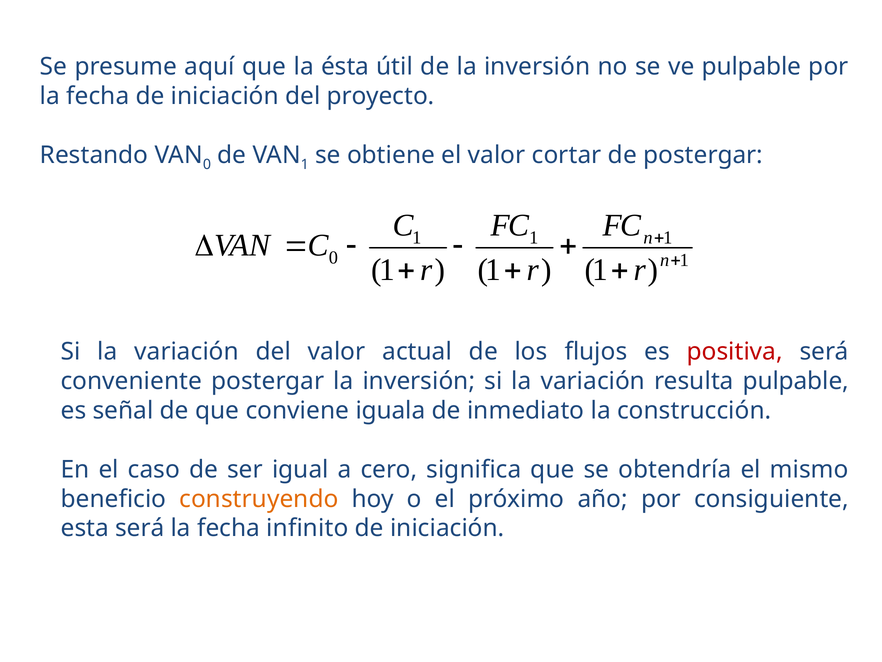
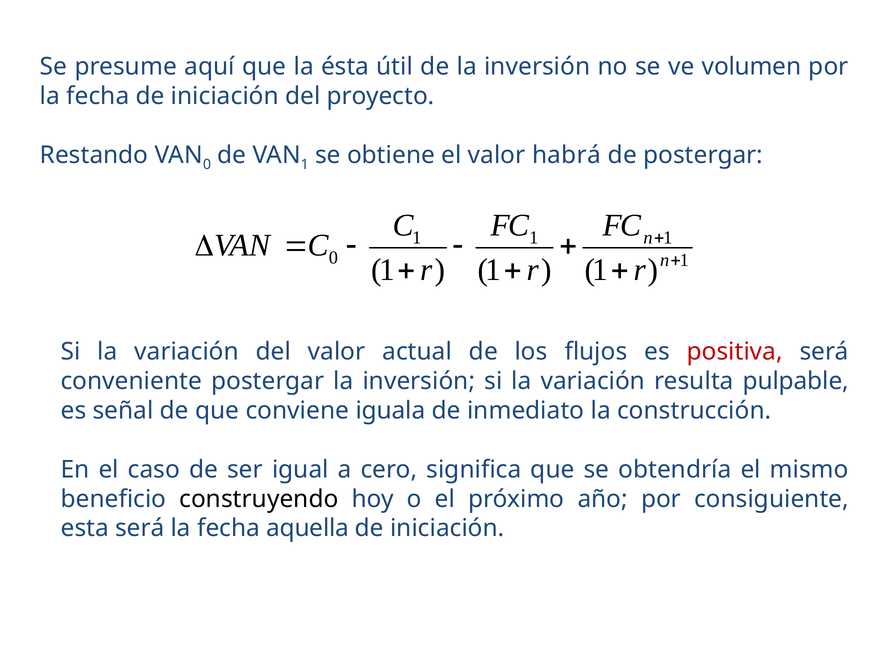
ve pulpable: pulpable -> volumen (752, 67)
cortar: cortar -> habrá (566, 155)
construyendo colour: orange -> black (259, 499)
infinito: infinito -> aquella (308, 528)
